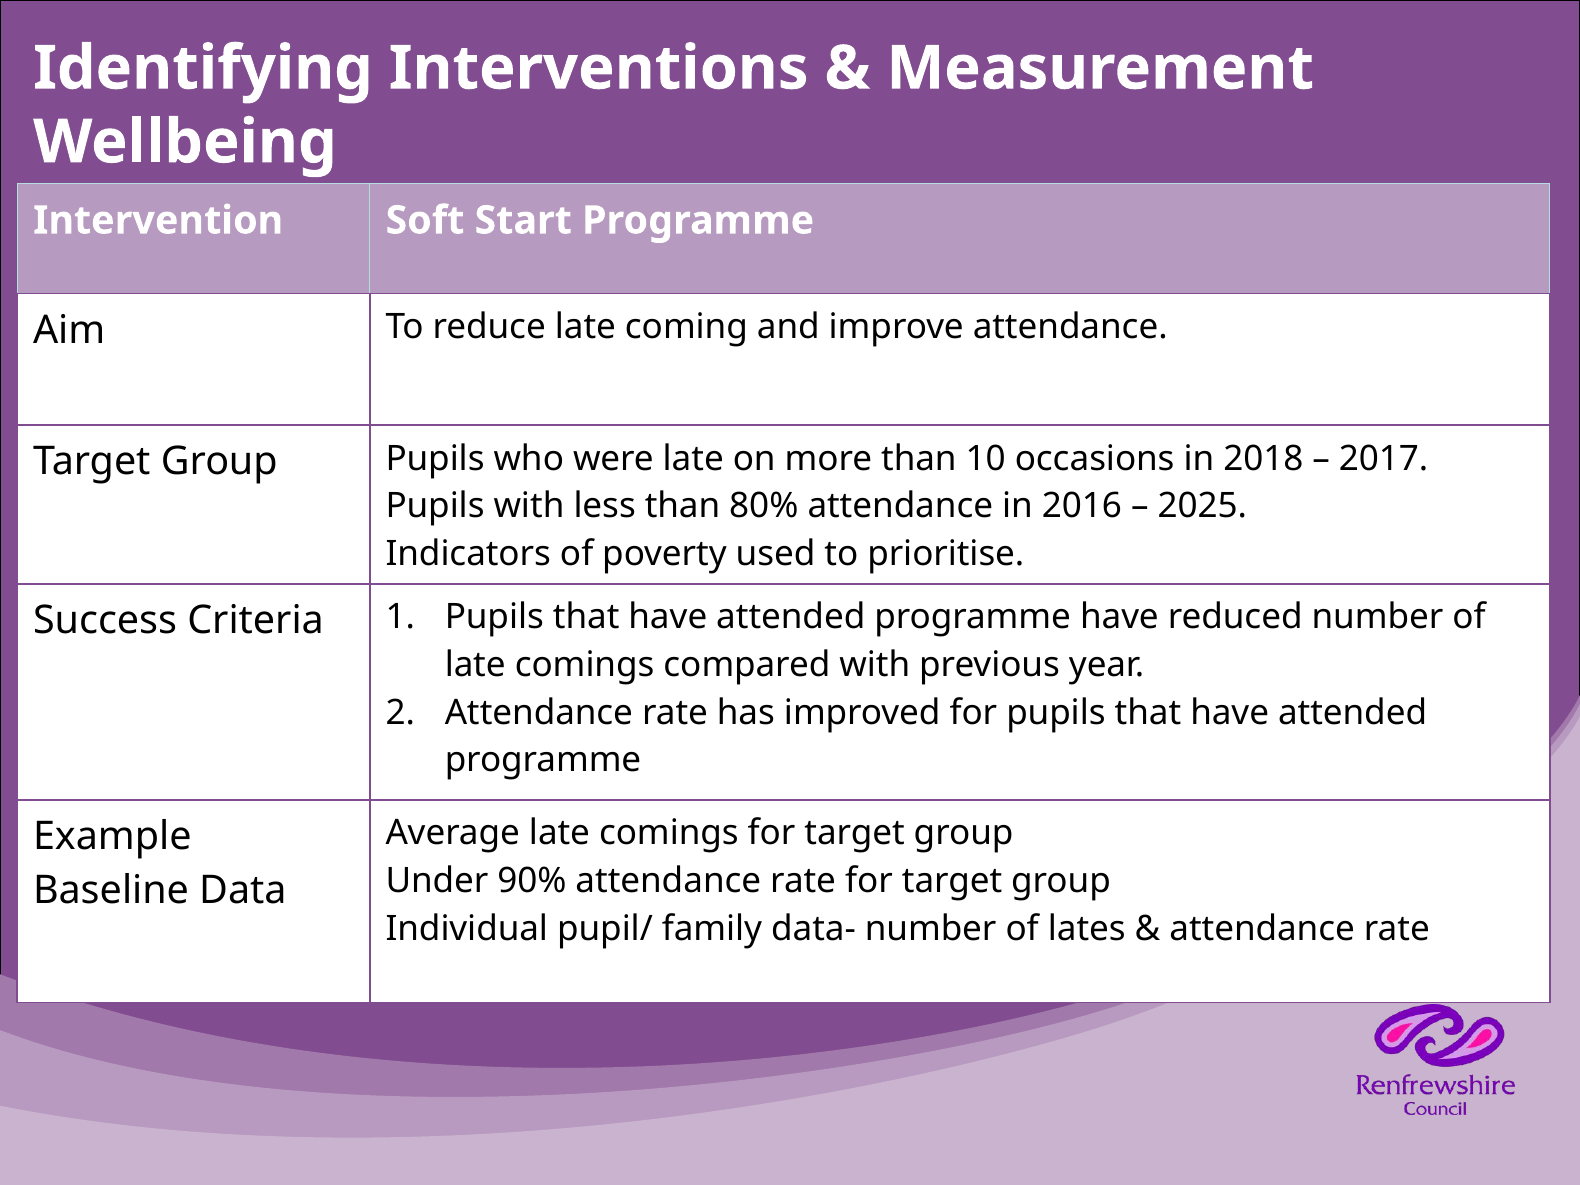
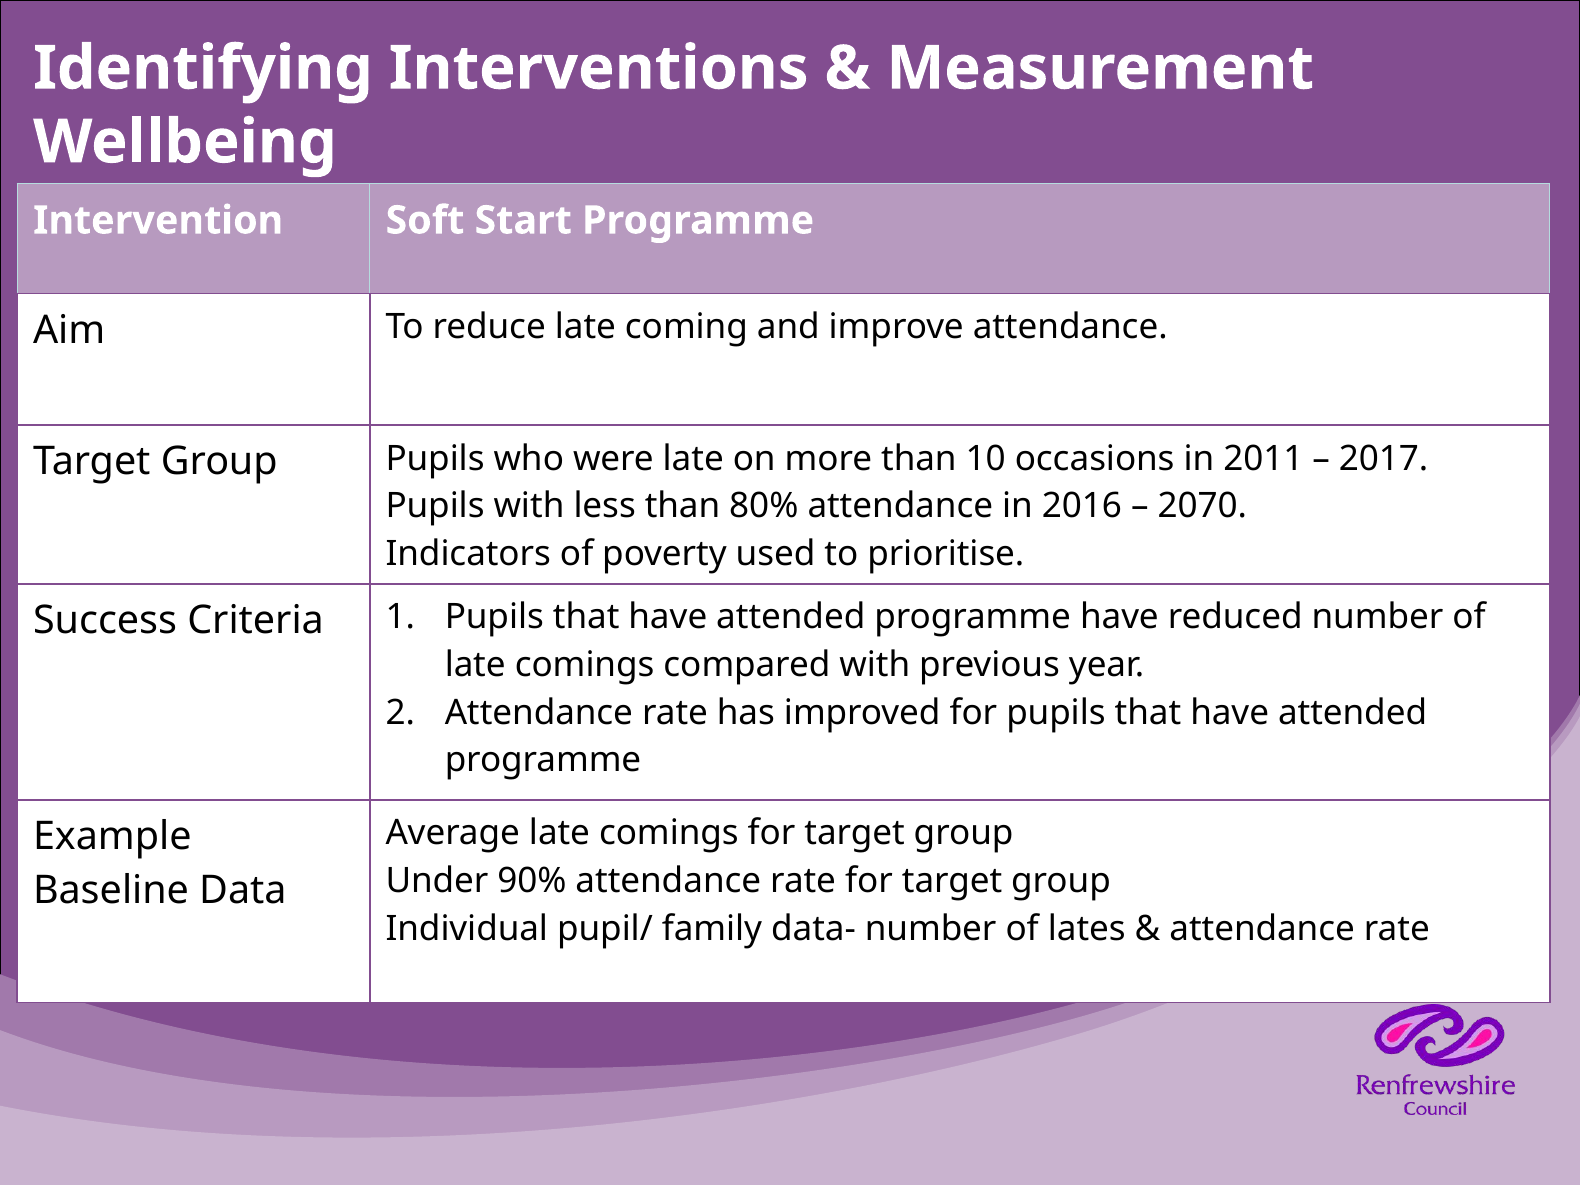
2018: 2018 -> 2011 (1263, 459)
2025: 2025 -> 2070 (1202, 506)
